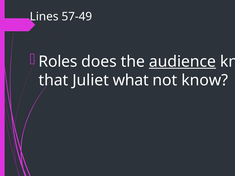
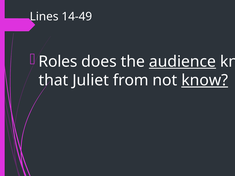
57-49: 57-49 -> 14-49 (77, 17)
what: what -> from (131, 80)
know underline: none -> present (205, 80)
